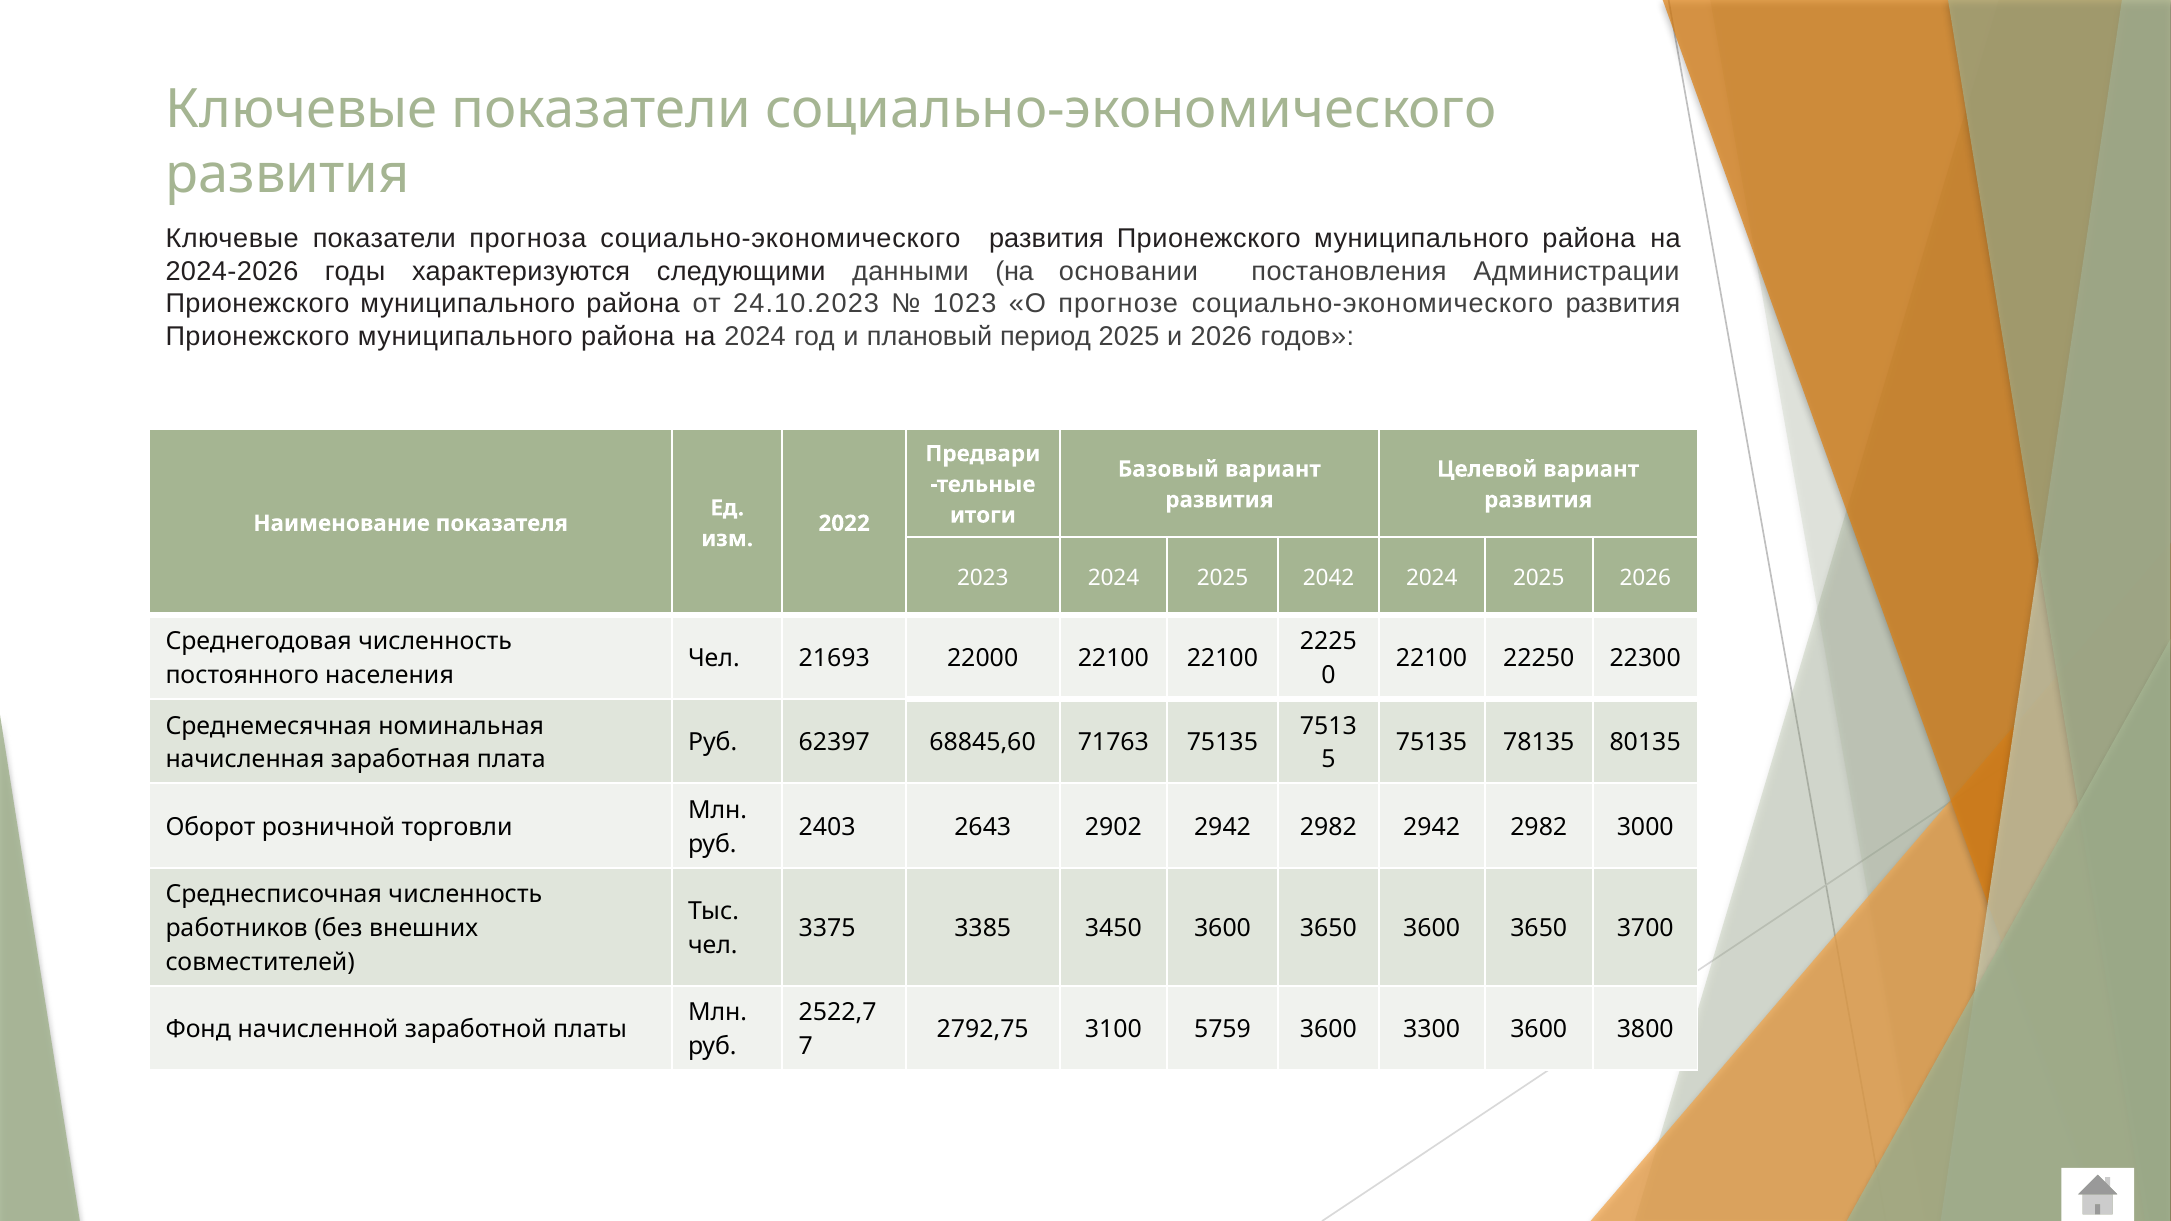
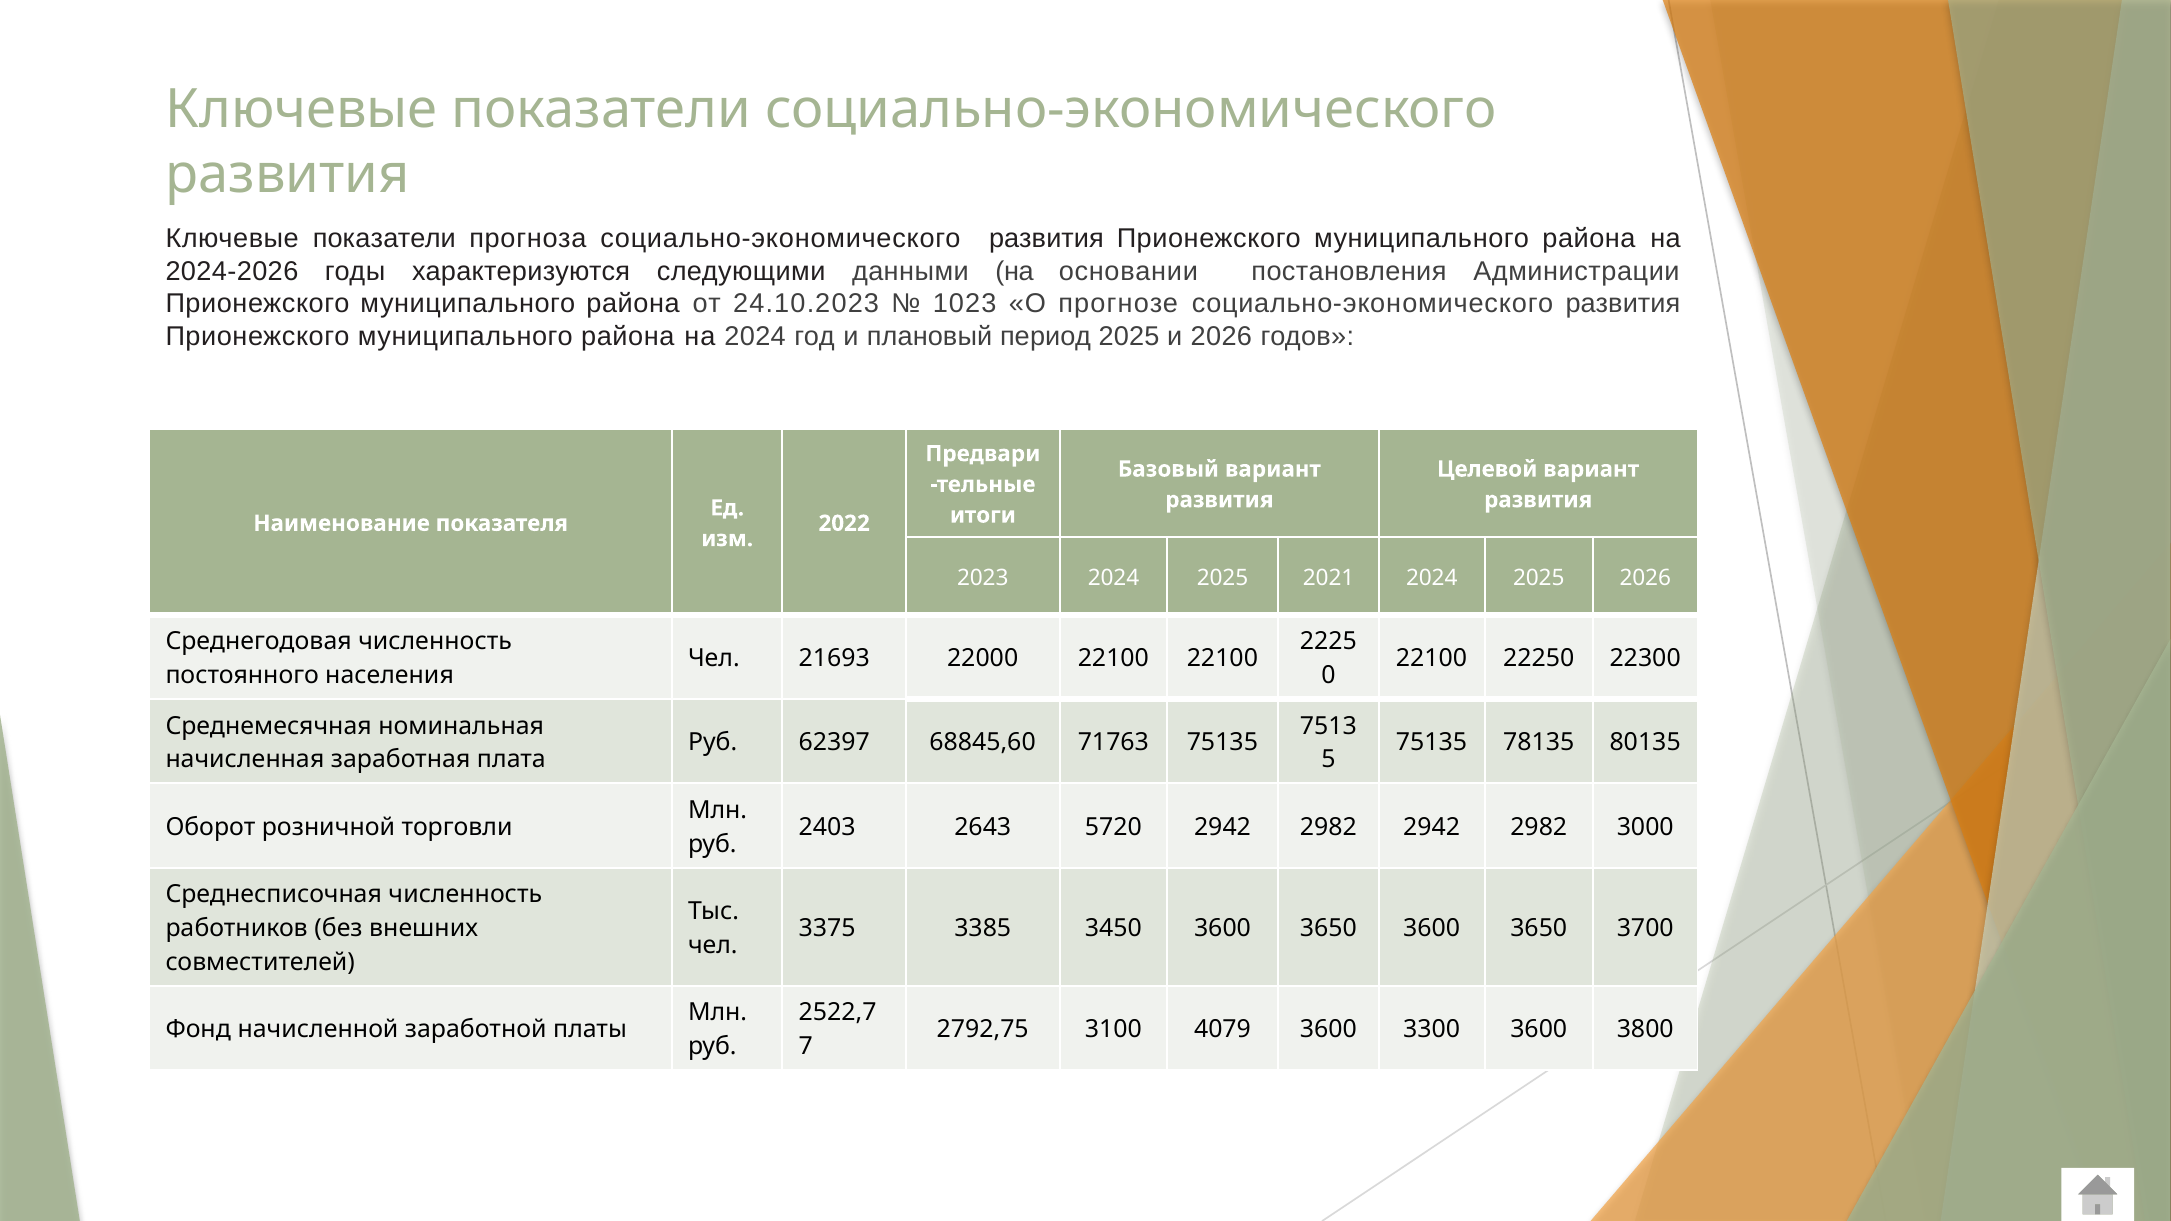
2042: 2042 -> 2021 (1329, 578)
2902: 2902 -> 5720 (1113, 827)
5759: 5759 -> 4079 (1222, 1029)
